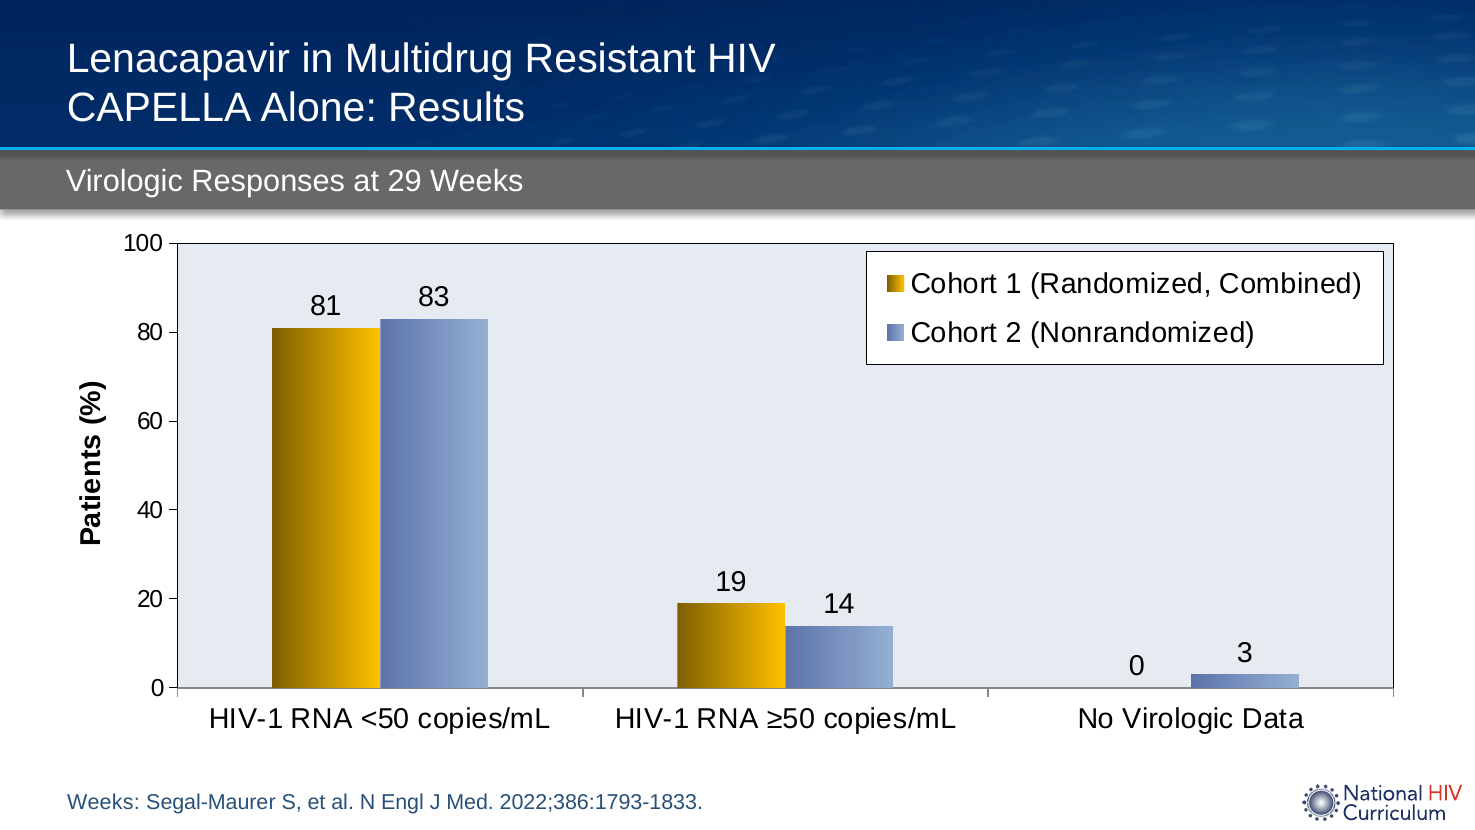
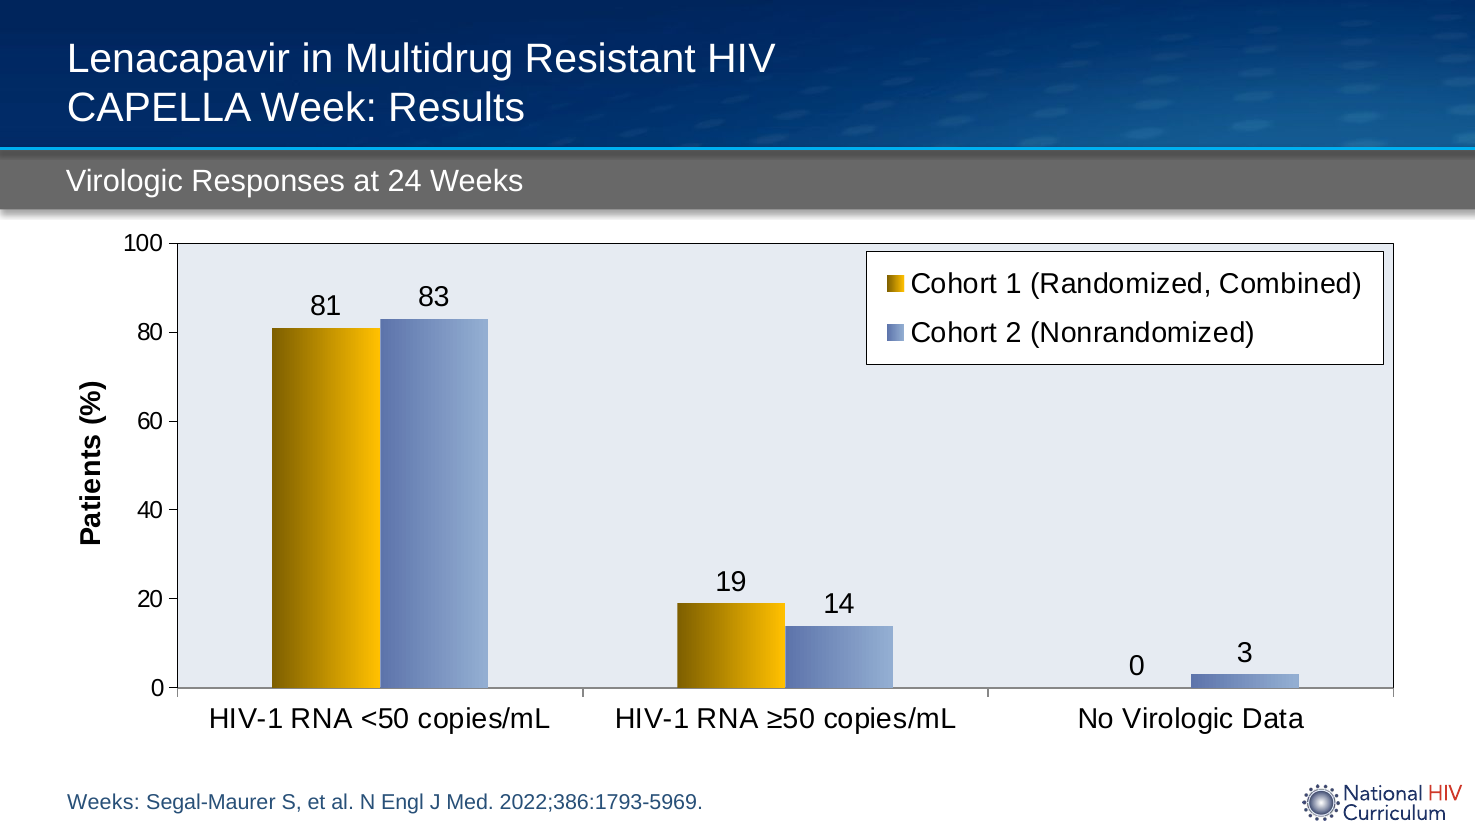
Alone: Alone -> Week (319, 108)
29: 29 -> 24 (405, 182)
2022;386:1793-1833: 2022;386:1793-1833 -> 2022;386:1793-5969 (601, 803)
